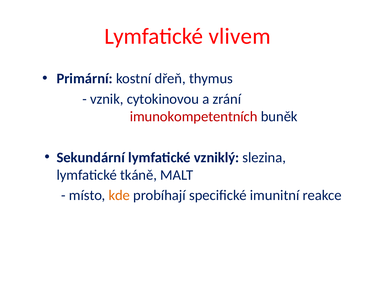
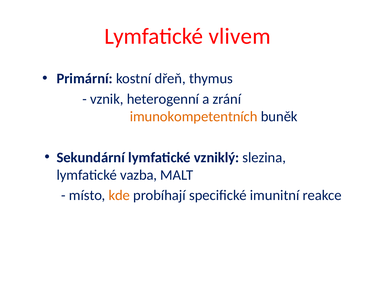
cytokinovou: cytokinovou -> heterogenní (163, 99)
imunokompetentních colour: red -> orange (194, 117)
tkáně: tkáně -> vazba (139, 175)
